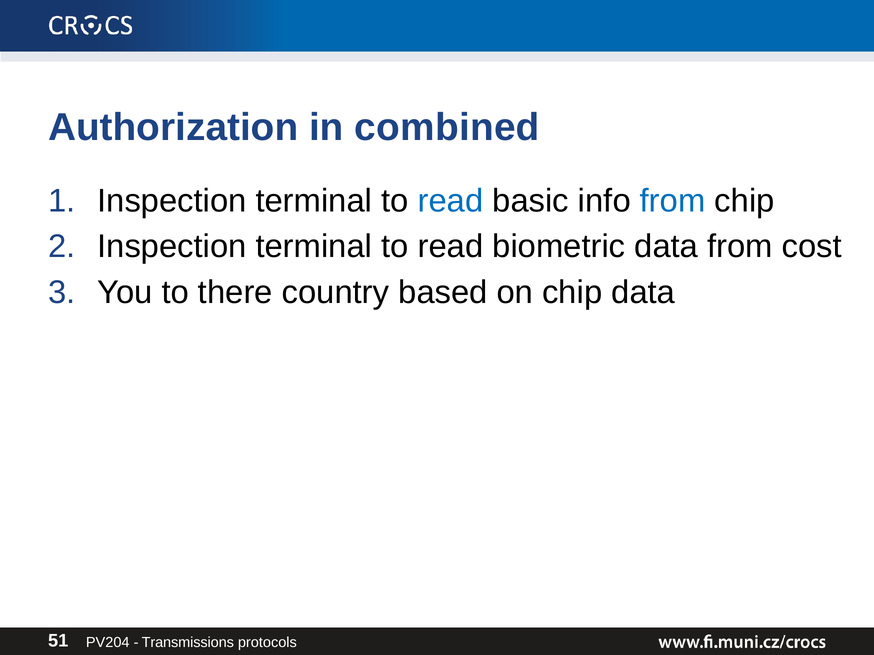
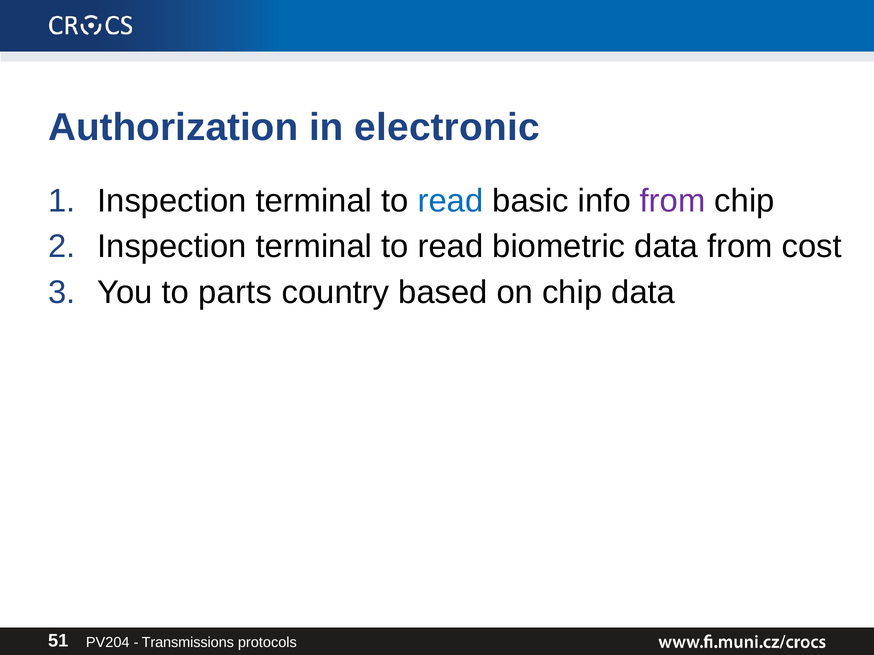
combined: combined -> electronic (447, 127)
from colour: blue -> purple (673, 201)
there: there -> parts (235, 293)
